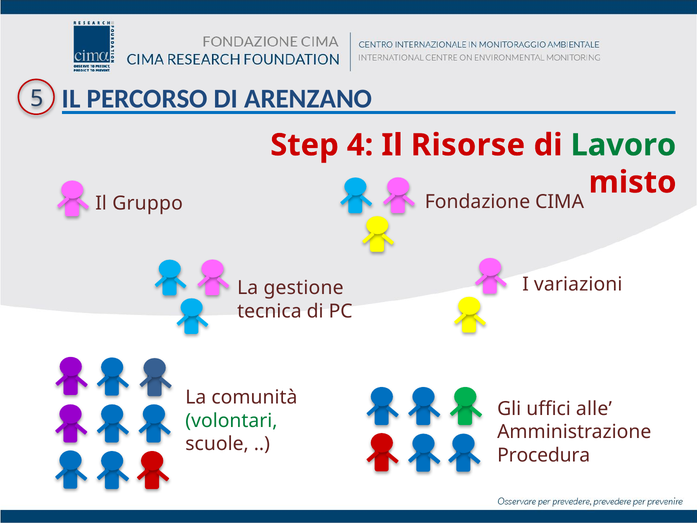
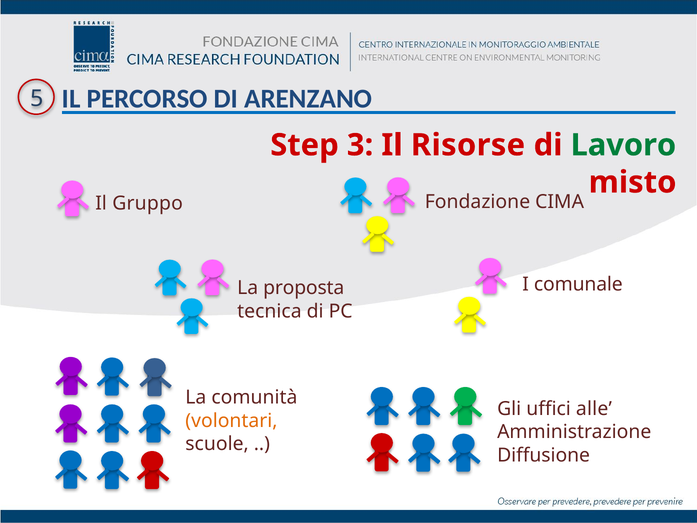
4: 4 -> 3 (360, 145)
variazioni: variazioni -> comunale (578, 284)
gestione: gestione -> proposta (304, 288)
volontari colour: green -> orange (231, 421)
Procedura: Procedura -> Diffusione (544, 455)
